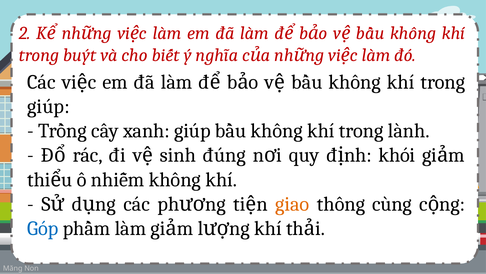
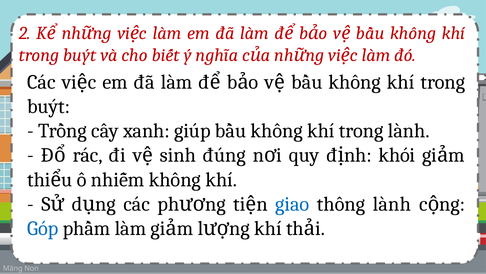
giúp: giúp -> buýt (49, 106)
giao colour: orange -> blue (292, 204)
thông cùng: cùng -> lành (392, 204)
